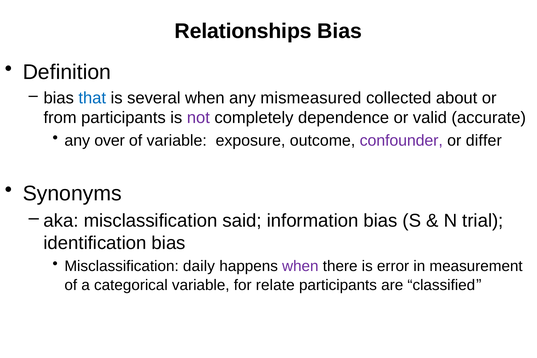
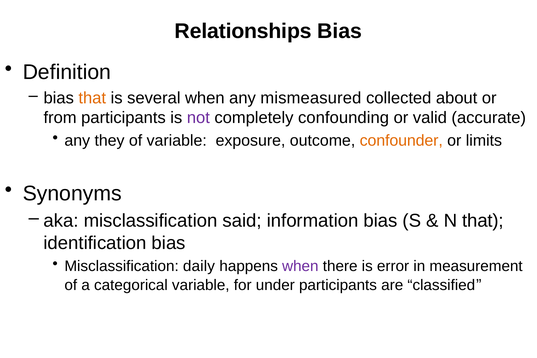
that colour: blue -> orange (92, 98)
dependence: dependence -> confounding (344, 118)
over: over -> they (110, 140)
confounder colour: purple -> orange (401, 140)
differ: differ -> limits (484, 140)
N trial: trial -> that (483, 221)
relate: relate -> under (275, 285)
